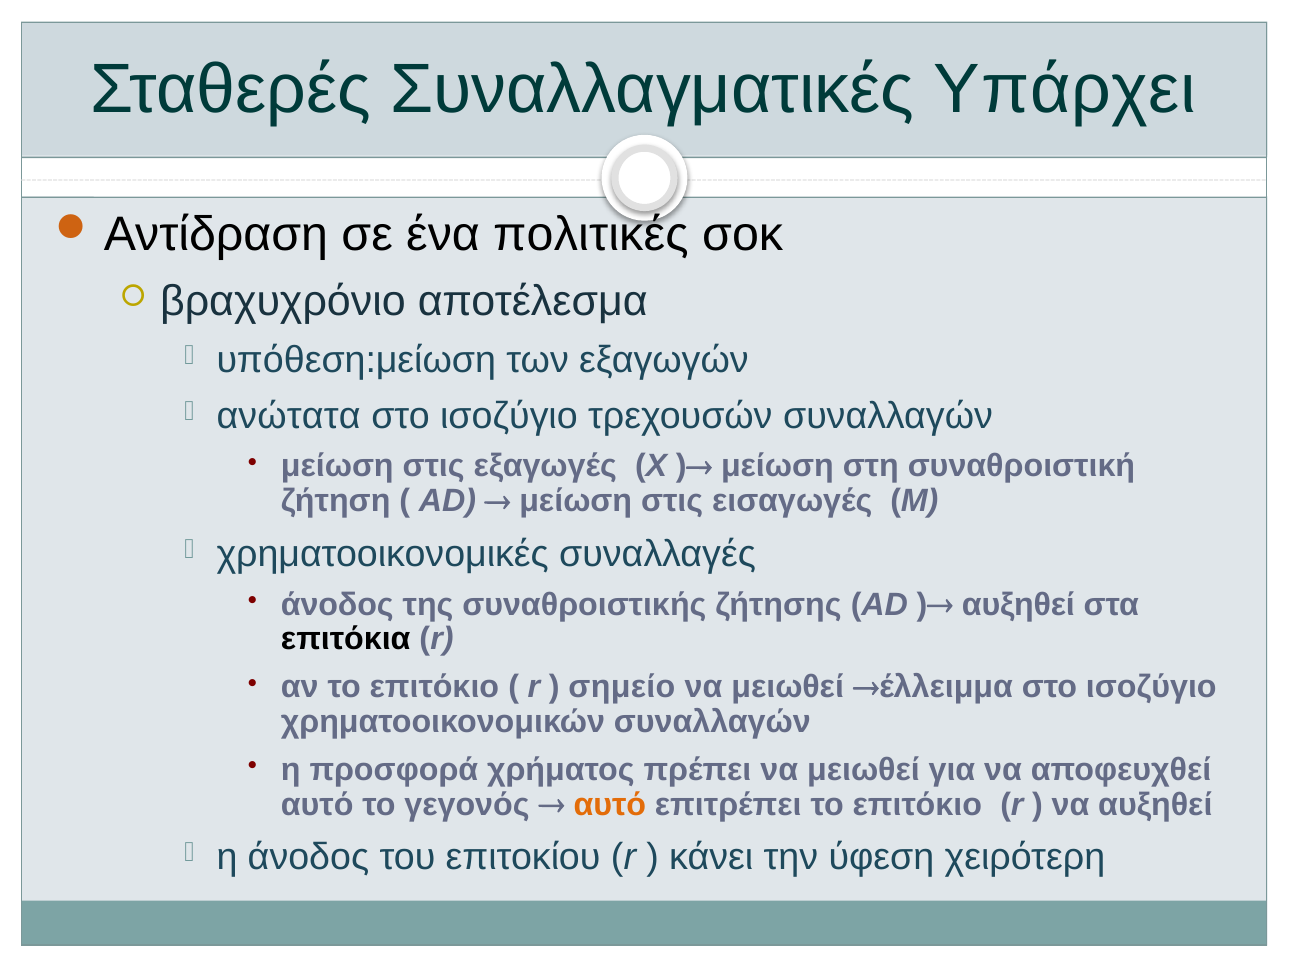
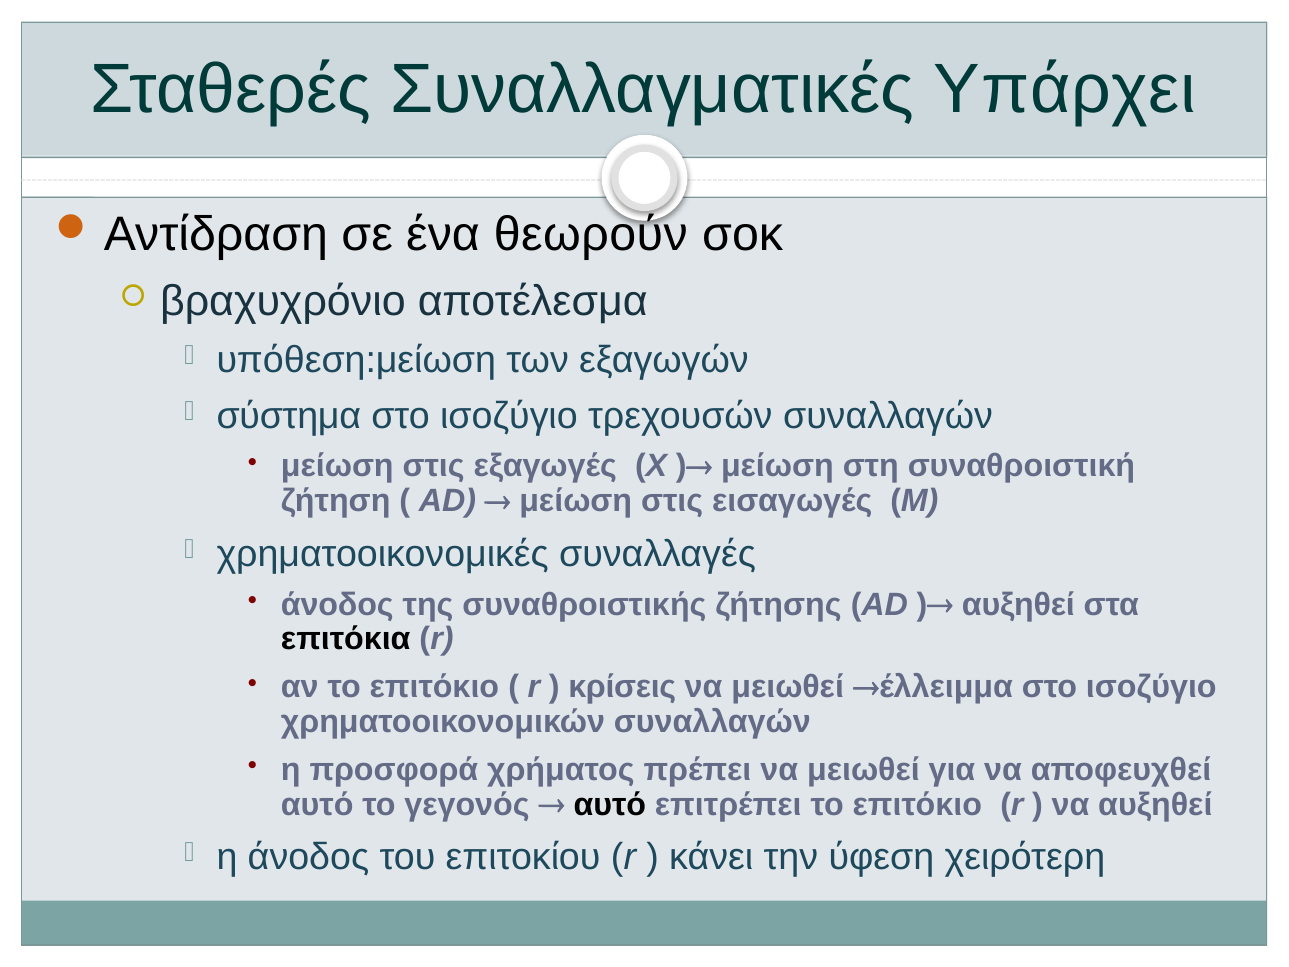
πολιτικές: πολιτικές -> θεωρούν (591, 235)
ανώτατα: ανώτατα -> σύστημα (289, 416)
σημείο: σημείο -> κρίσεις (622, 687)
αυτό colour: orange -> black (610, 804)
